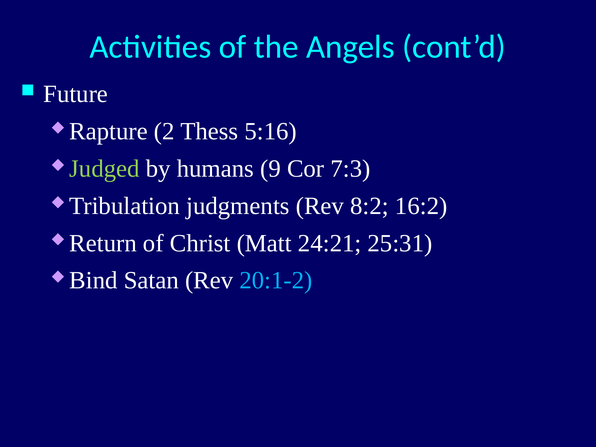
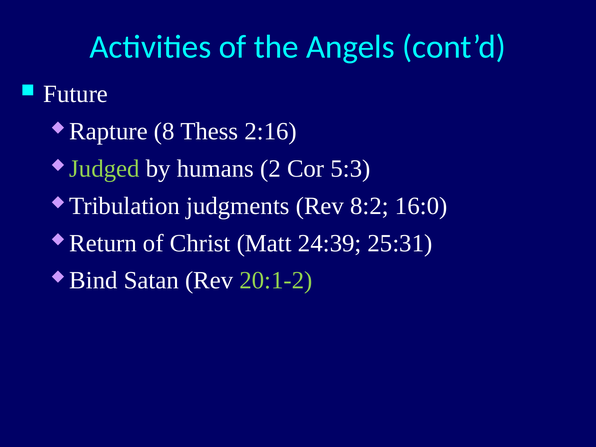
2: 2 -> 8 (164, 131)
5:16: 5:16 -> 2:16 (271, 131)
9: 9 -> 2 (271, 169)
7:3: 7:3 -> 5:3 (350, 169)
16:2: 16:2 -> 16:0 (421, 206)
24:21: 24:21 -> 24:39 (330, 243)
20:1-2 colour: light blue -> light green (276, 280)
